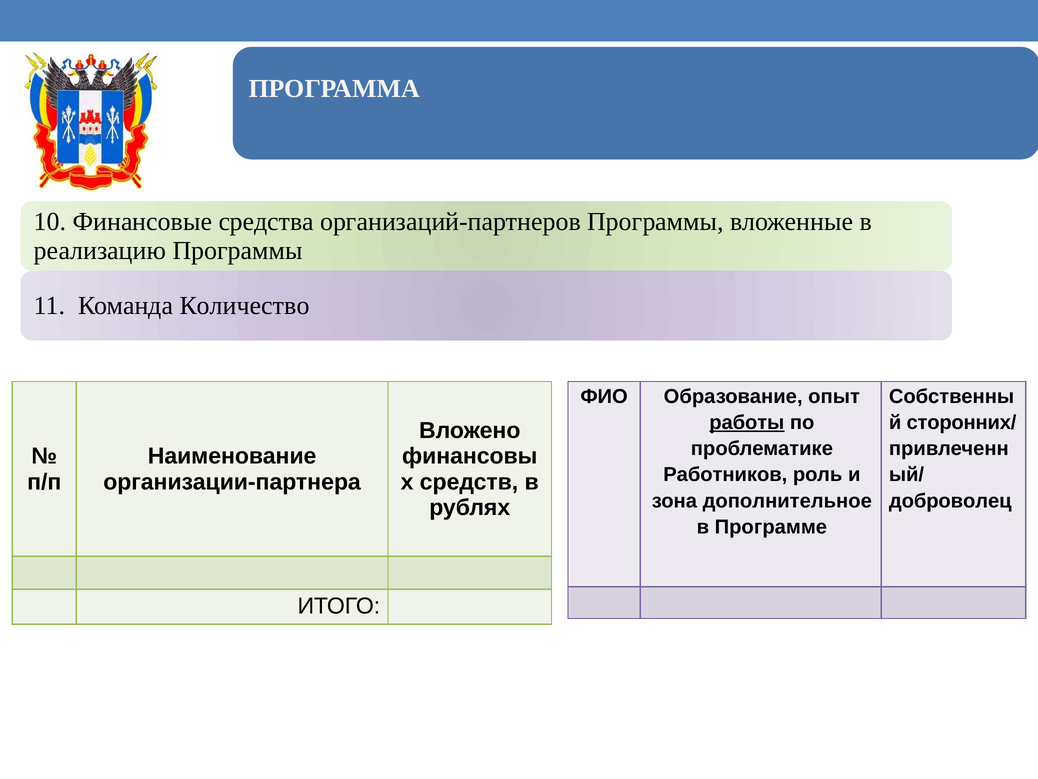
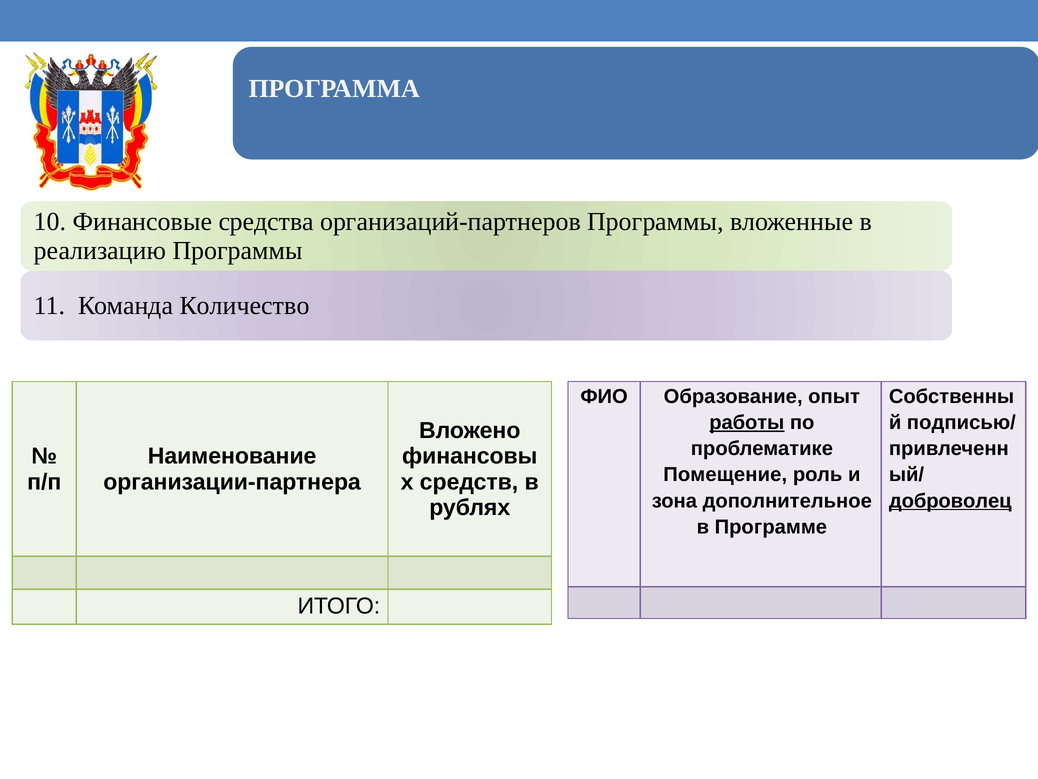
сторонних/: сторонних/ -> подписью/ (961, 422)
Работников: Работников -> Помещение (725, 474)
доброволец underline: none -> present (950, 501)
